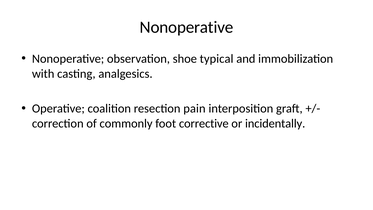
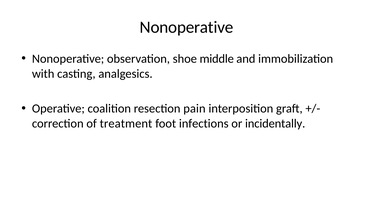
typical: typical -> middle (217, 59)
commonly: commonly -> treatment (126, 123)
corrective: corrective -> infections (204, 123)
